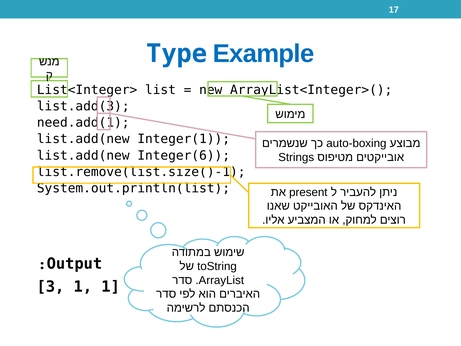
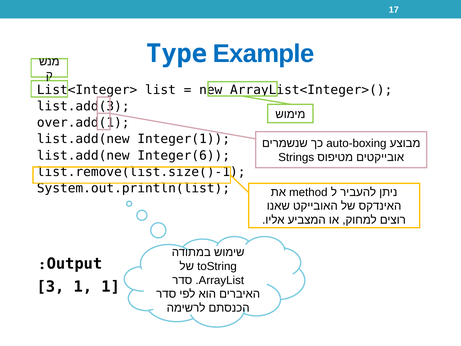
need.add(1: need.add(1 -> over.add(1 (83, 123)
present: present -> method (308, 192)
